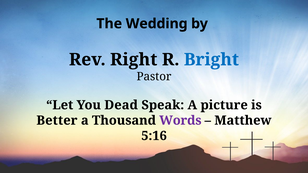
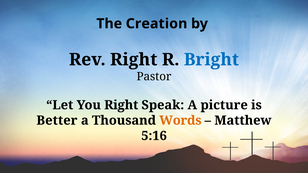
Wedding: Wedding -> Creation (157, 24)
You Dead: Dead -> Right (121, 105)
Words colour: purple -> orange (180, 121)
